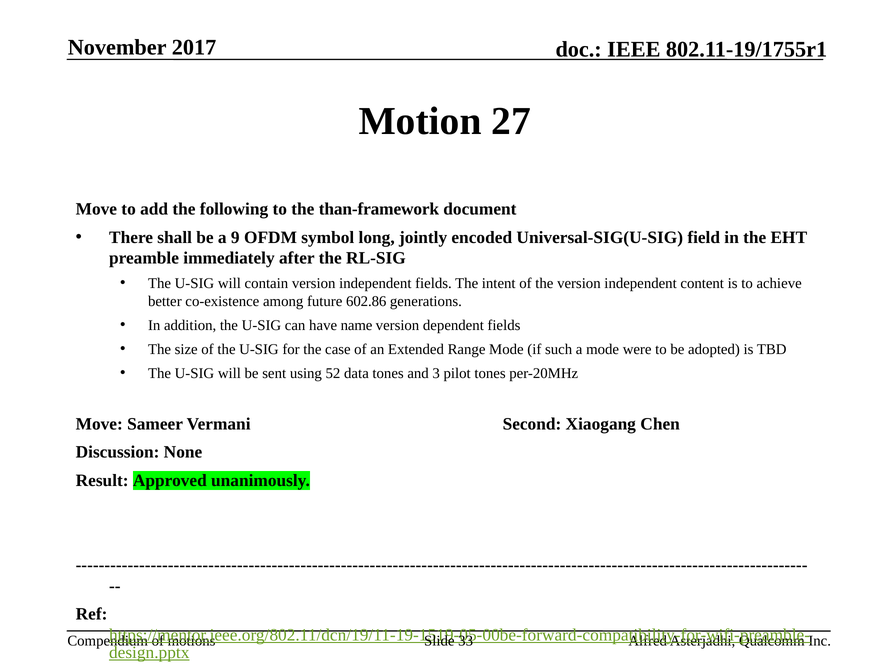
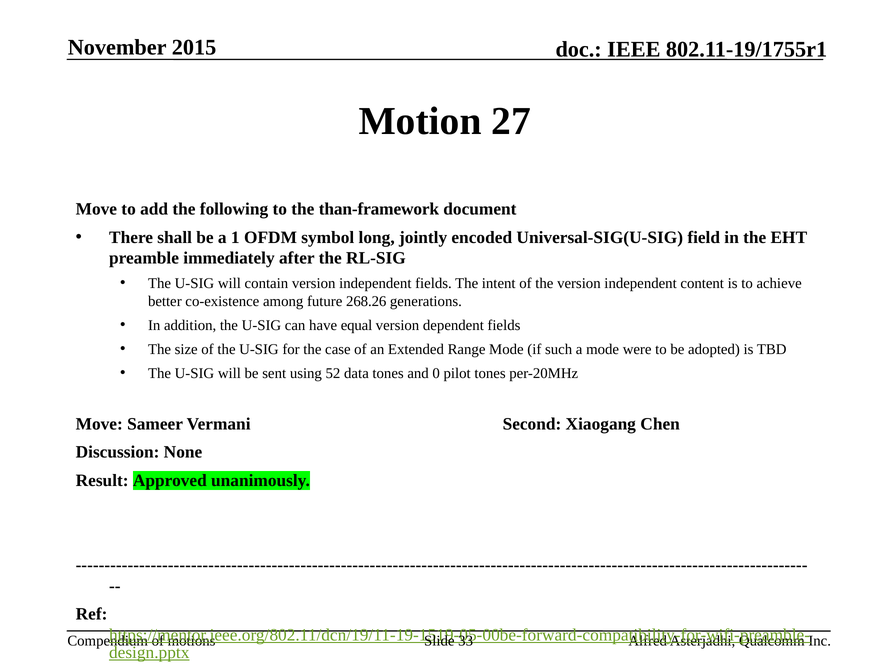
2017: 2017 -> 2015 (194, 47)
9: 9 -> 1 (235, 237)
602.86: 602.86 -> 268.26 (366, 301)
name: name -> equal (357, 325)
3: 3 -> 0 (436, 373)
